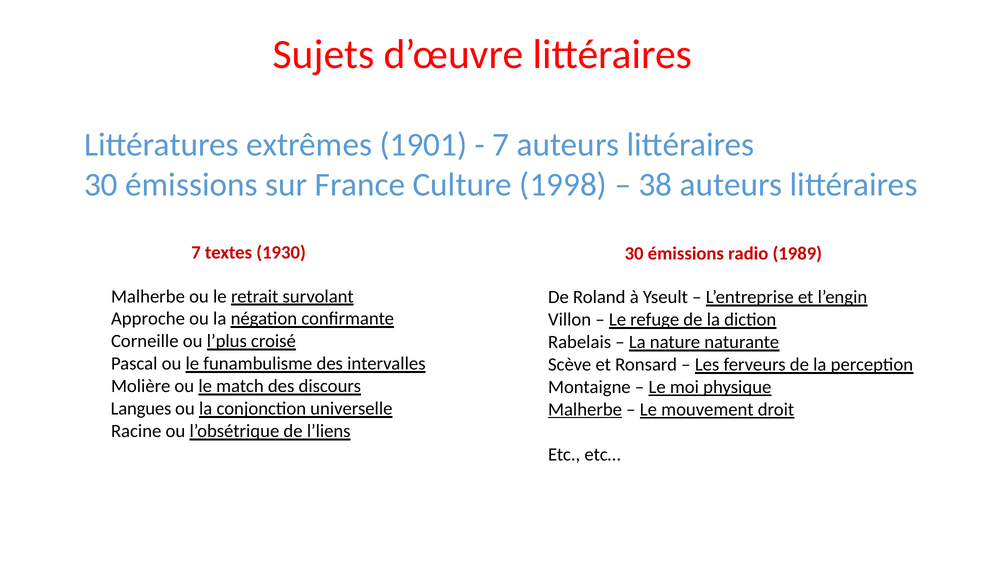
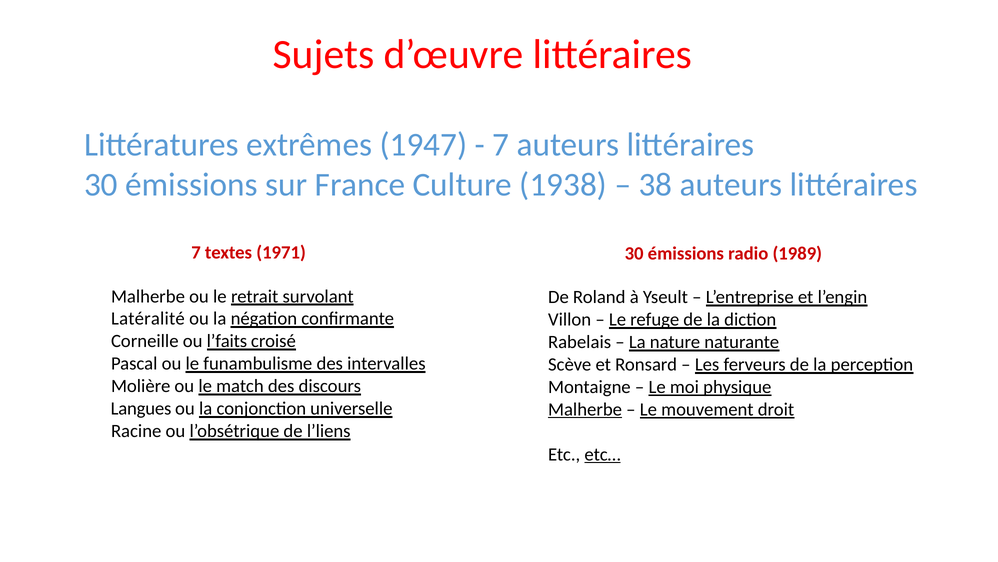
1901: 1901 -> 1947 (423, 145)
1998: 1998 -> 1938 (563, 185)
1930: 1930 -> 1971 (281, 252)
Approche: Approche -> Latéralité (148, 318)
l’plus: l’plus -> l’faits (227, 341)
etc… underline: none -> present (603, 454)
